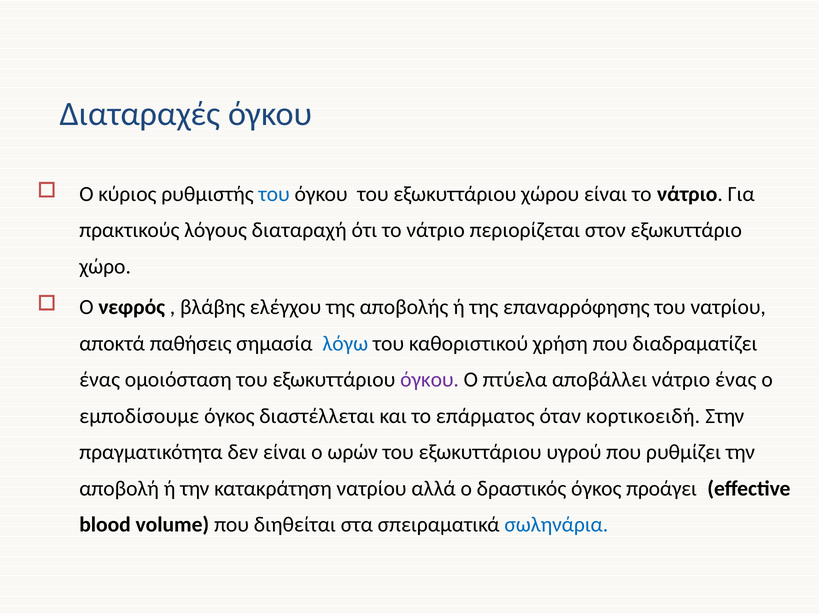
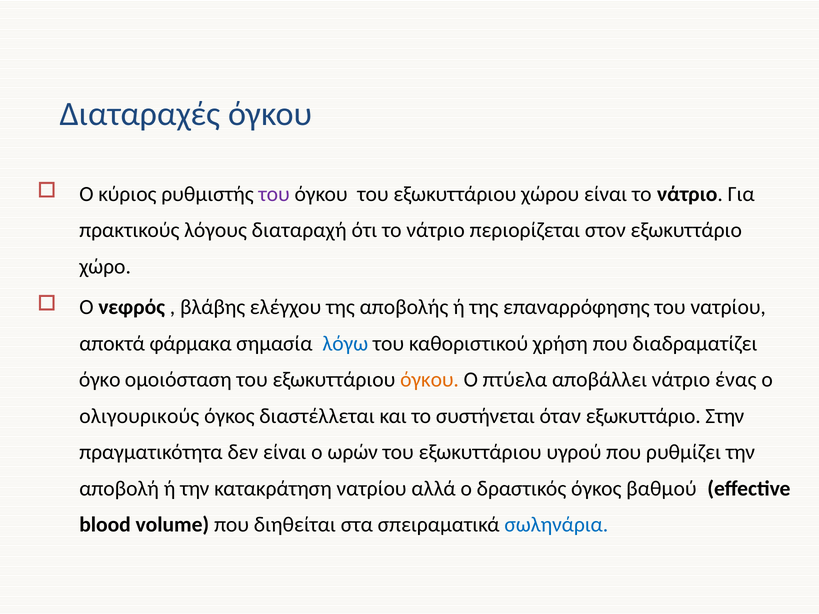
του colour: blue -> purple (274, 194)
παθήσεις: παθήσεις -> φάρμακα (191, 344)
ένας: ένας -> όγκο (100, 380)
όγκου colour: purple -> orange (430, 380)
εμποδίσουμε: εμποδίσουμε -> ολιγουρικούς (139, 416)
επάρματος: επάρματος -> συστήνεται (485, 416)
όταν κορτικοειδή: κορτικοειδή -> εξωκυττάριο (643, 416)
προάγει: προάγει -> βαθμού (661, 489)
